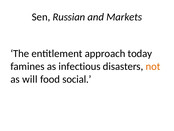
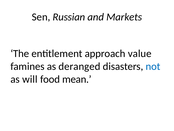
today: today -> value (140, 53)
infectious: infectious -> deranged (79, 66)
not colour: orange -> blue (153, 66)
social: social -> mean (77, 79)
